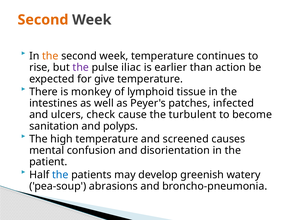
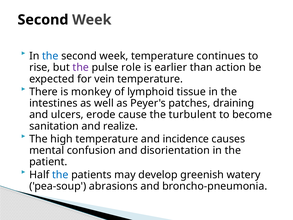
Second colour: orange -> black (43, 20)
the colour: orange -> blue (50, 56)
iliac: iliac -> role (131, 67)
give: give -> vein (104, 79)
infected: infected -> draining (234, 103)
check: check -> erode (101, 115)
polyps: polyps -> realize (121, 126)
screened: screened -> incidence (186, 139)
